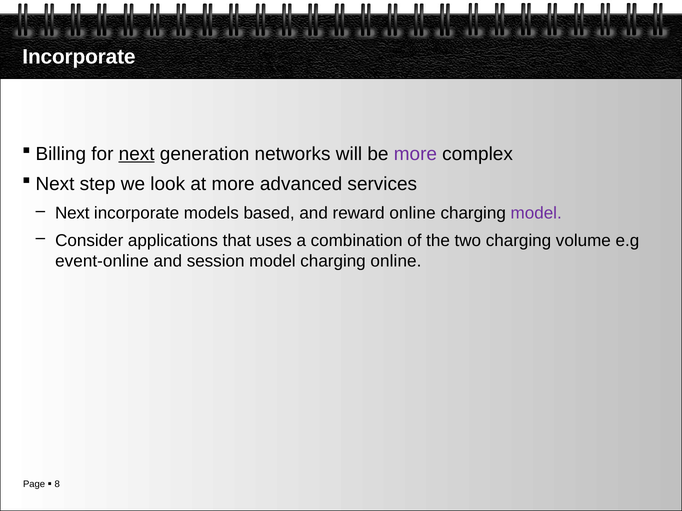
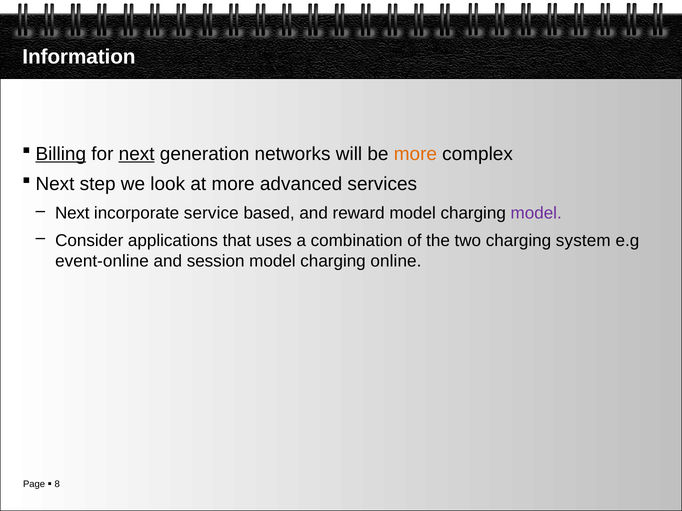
Incorporate: Incorporate -> Information (79, 57)
Billing underline: none -> present (61, 154)
more colour: purple -> orange (415, 154)
models: models -> service (211, 213)
reward online: online -> model (413, 213)
volume: volume -> system (583, 241)
